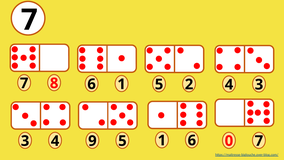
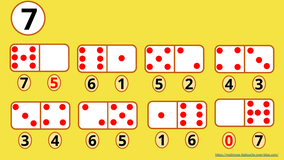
7 8: 8 -> 5 (54, 83)
4 9: 9 -> 6 (92, 141)
